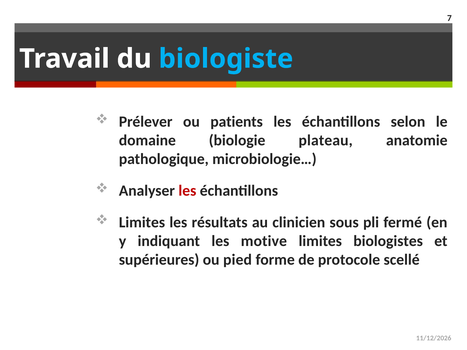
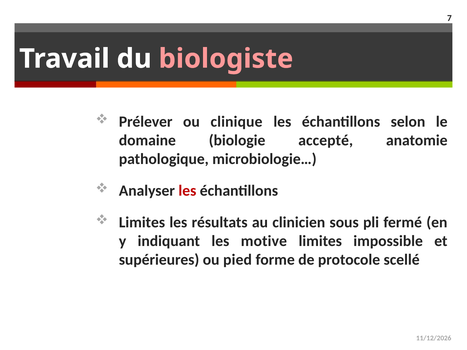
biologiste colour: light blue -> pink (226, 59)
patients: patients -> clinique (236, 122)
plateau: plateau -> accepté (326, 140)
biologistes: biologistes -> impossible (388, 241)
